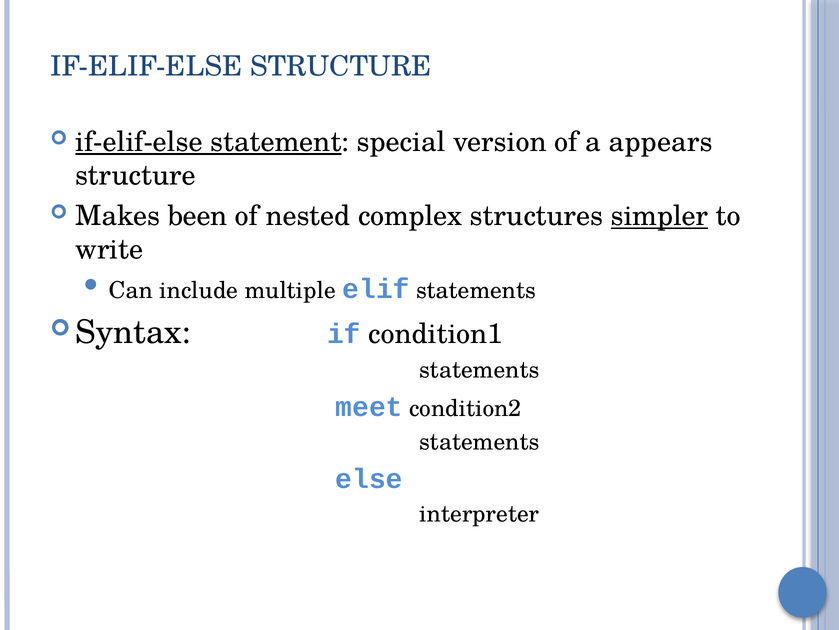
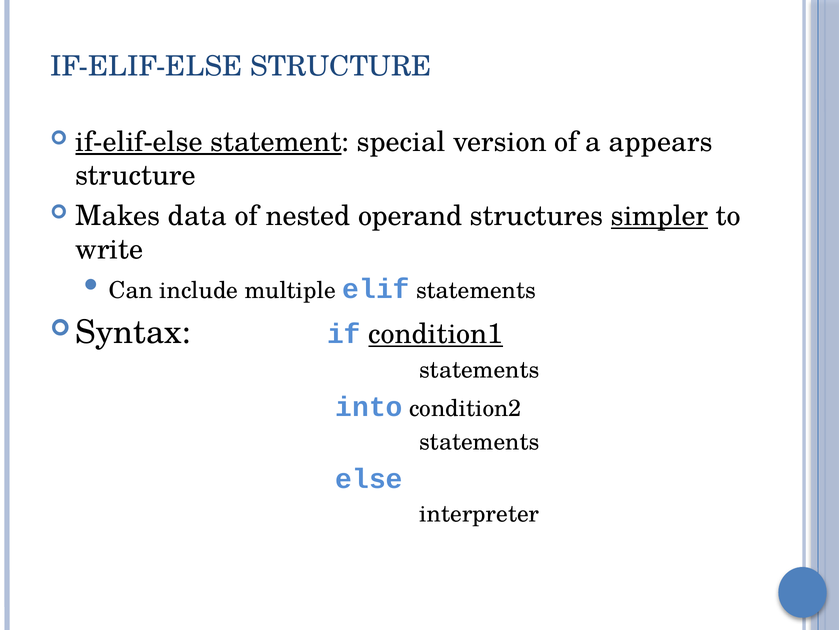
been: been -> data (197, 216)
complex: complex -> operand (410, 216)
condition1 underline: none -> present (436, 334)
meet: meet -> into (369, 407)
